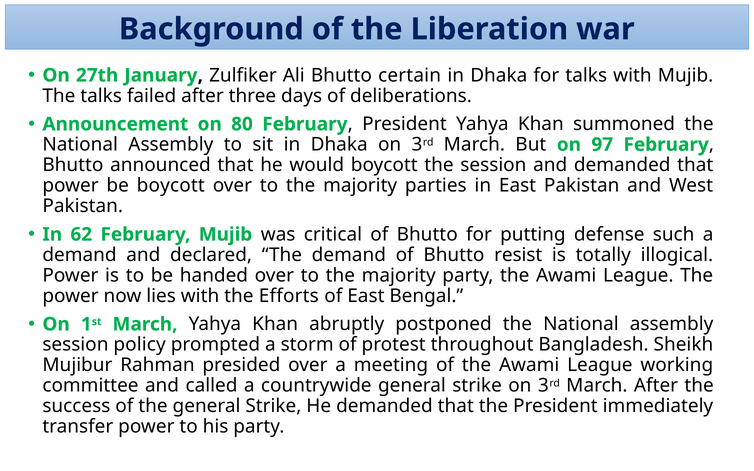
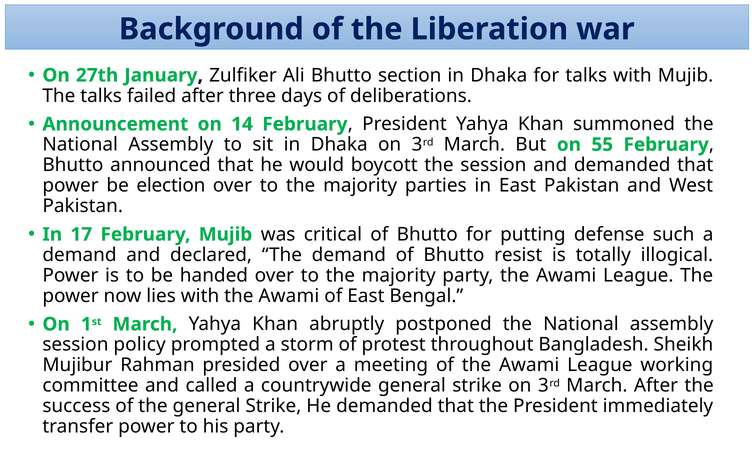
certain: certain -> section (410, 75)
80: 80 -> 14 (242, 124)
97: 97 -> 55 (602, 145)
be boycott: boycott -> election (171, 186)
62: 62 -> 17 (81, 235)
with the Efforts: Efforts -> Awami (289, 296)
